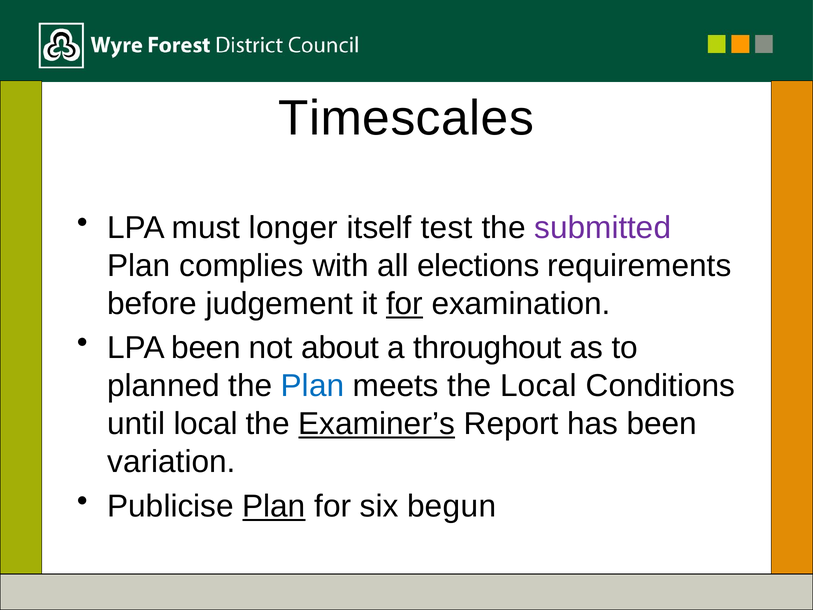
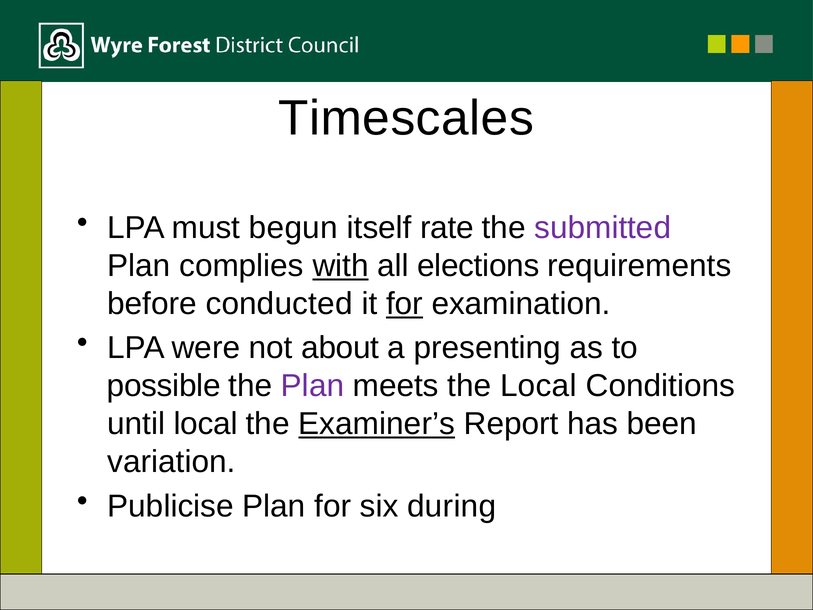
longer: longer -> begun (293, 228)
test: test -> rate (447, 228)
with underline: none -> present (341, 266)
judgement: judgement -> conducted (279, 304)
LPA been: been -> were (206, 348)
throughout: throughout -> presenting (487, 348)
planned: planned -> possible (164, 386)
Plan colour: blue -> purple (313, 386)
Plan underline: present -> none (274, 506)
begun: begun -> during (452, 506)
